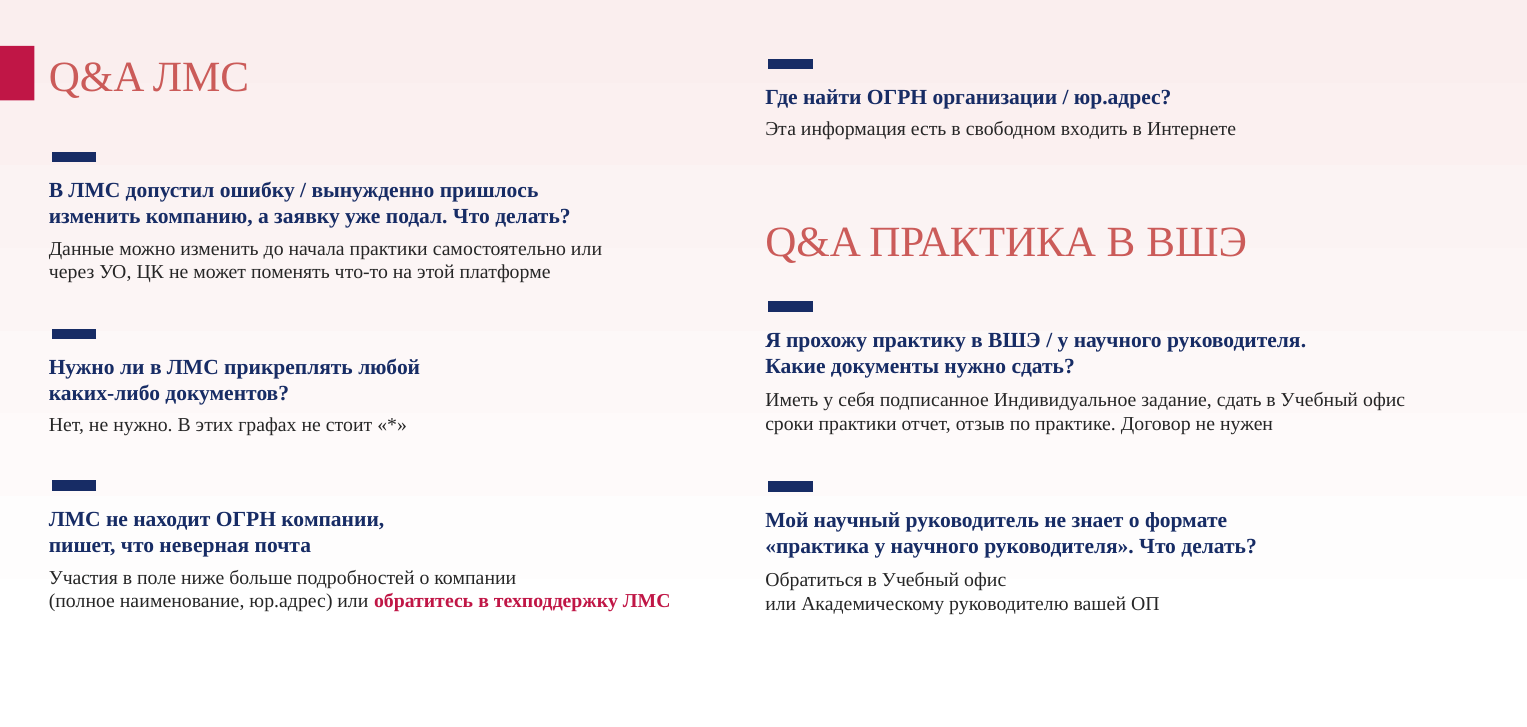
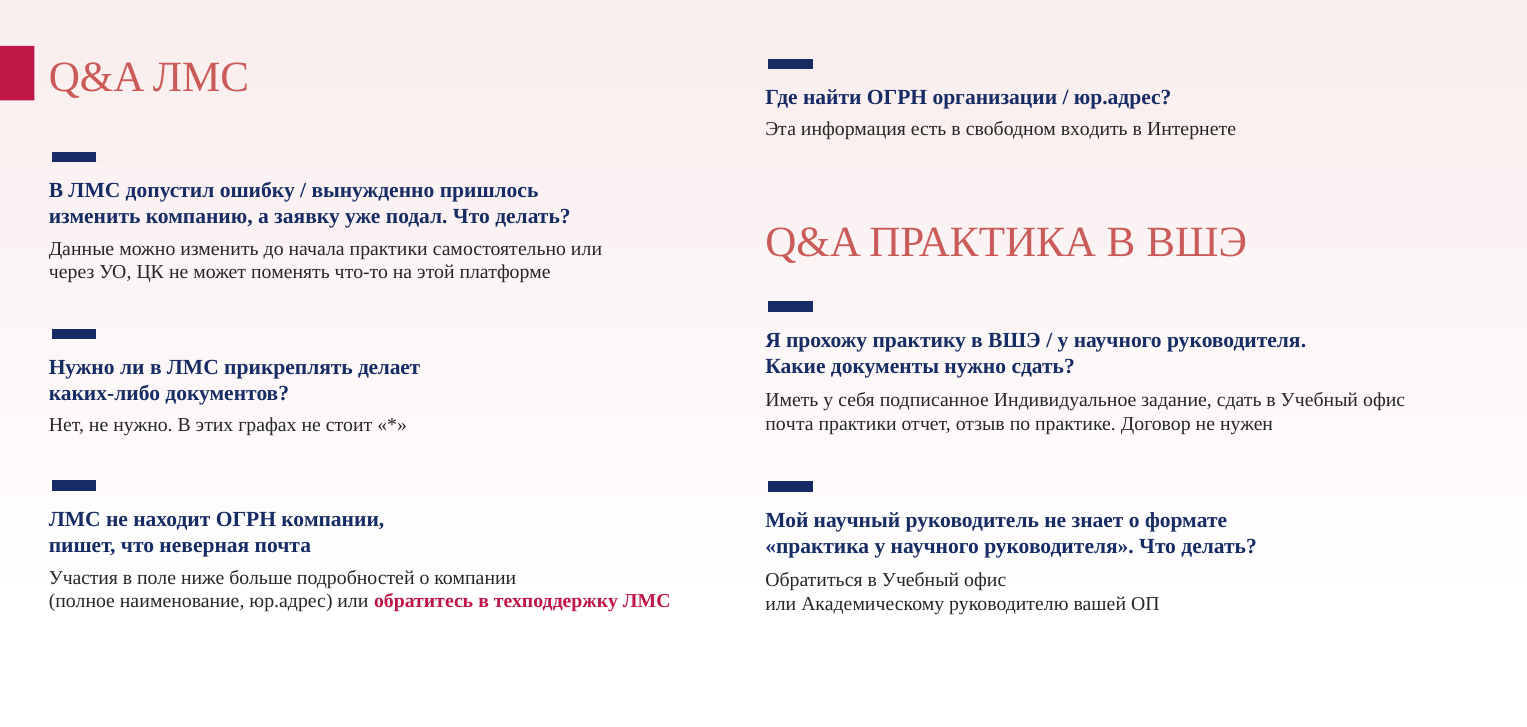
любой: любой -> делает (389, 368)
cроки: cроки -> почта (789, 424)
